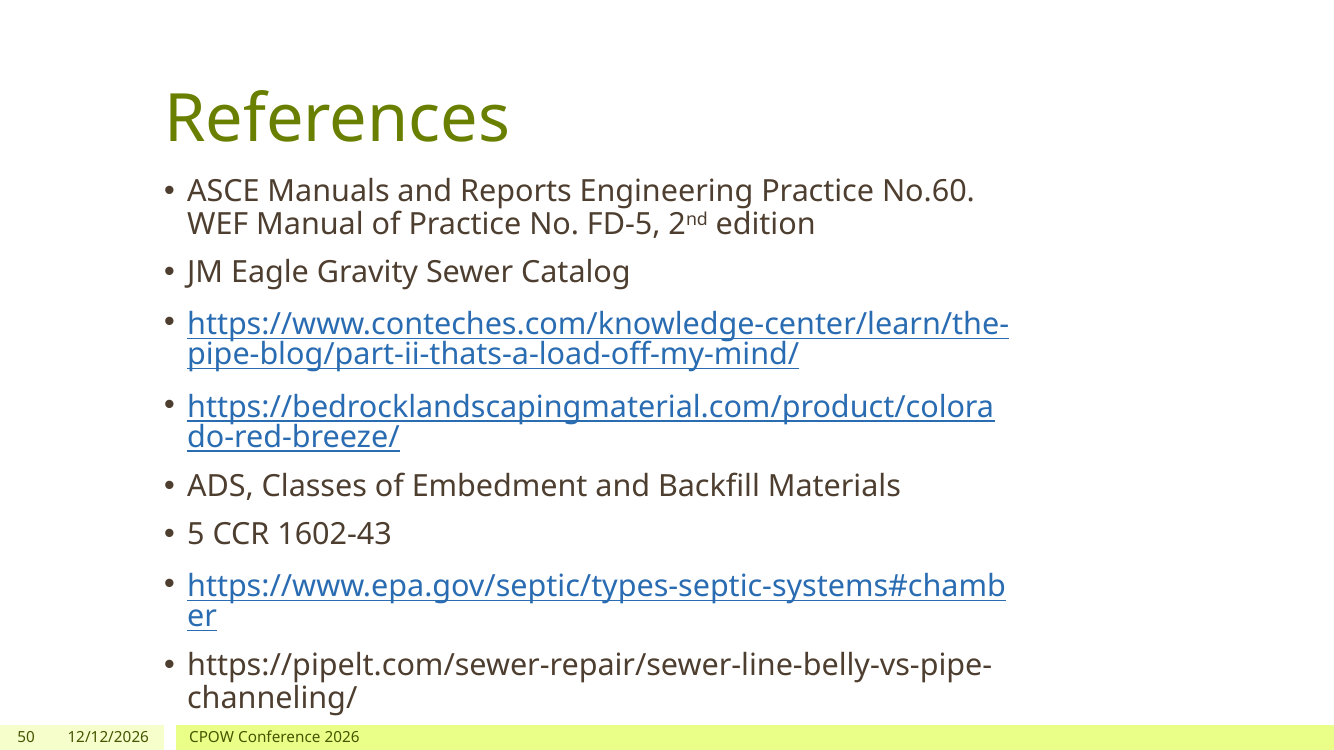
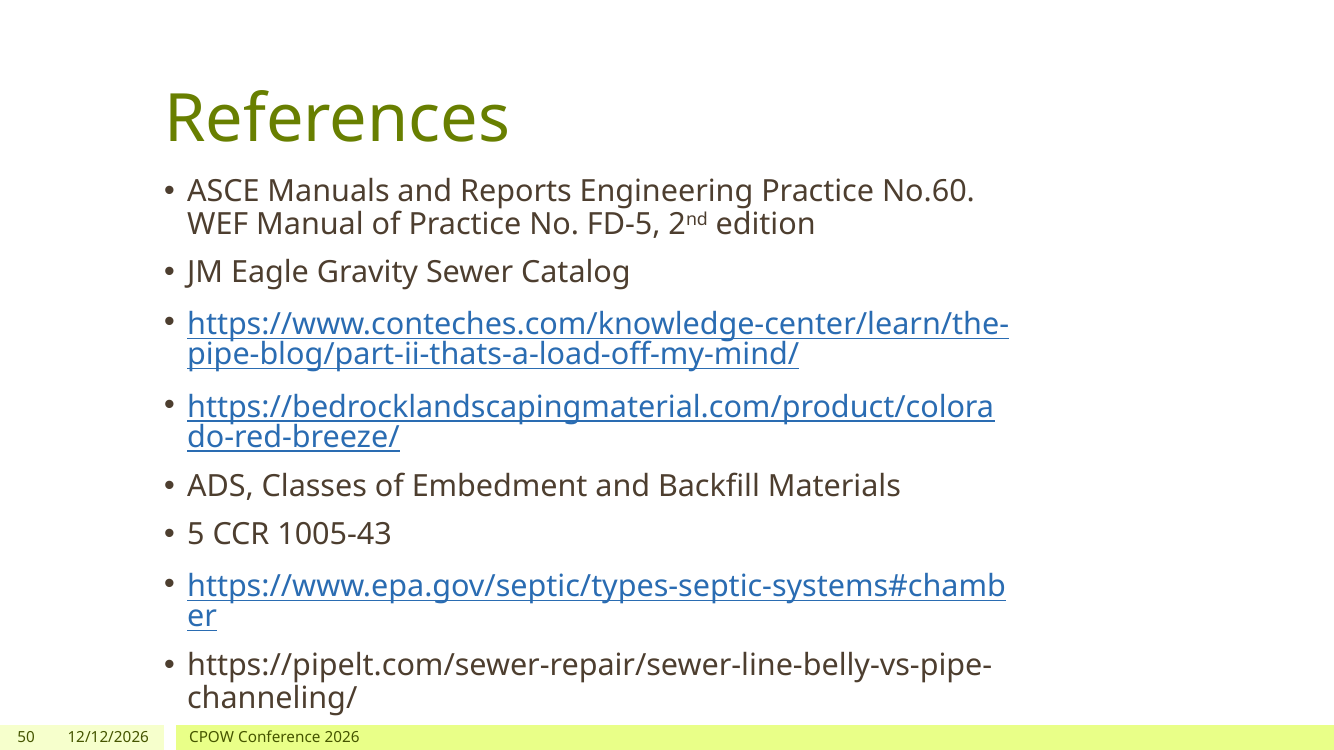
1602-43: 1602-43 -> 1005-43 (335, 535)
